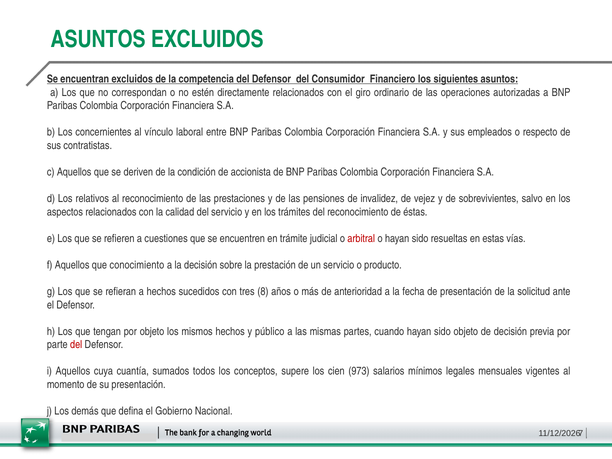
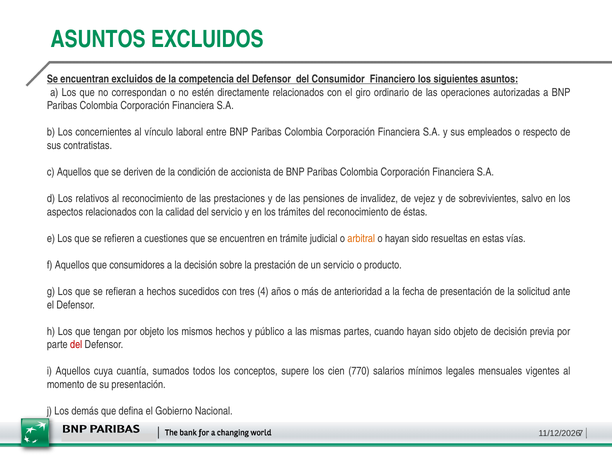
arbitral colour: red -> orange (361, 239)
conocimiento: conocimiento -> consumidores (137, 265)
8: 8 -> 4 (263, 292)
973: 973 -> 770 (359, 371)
